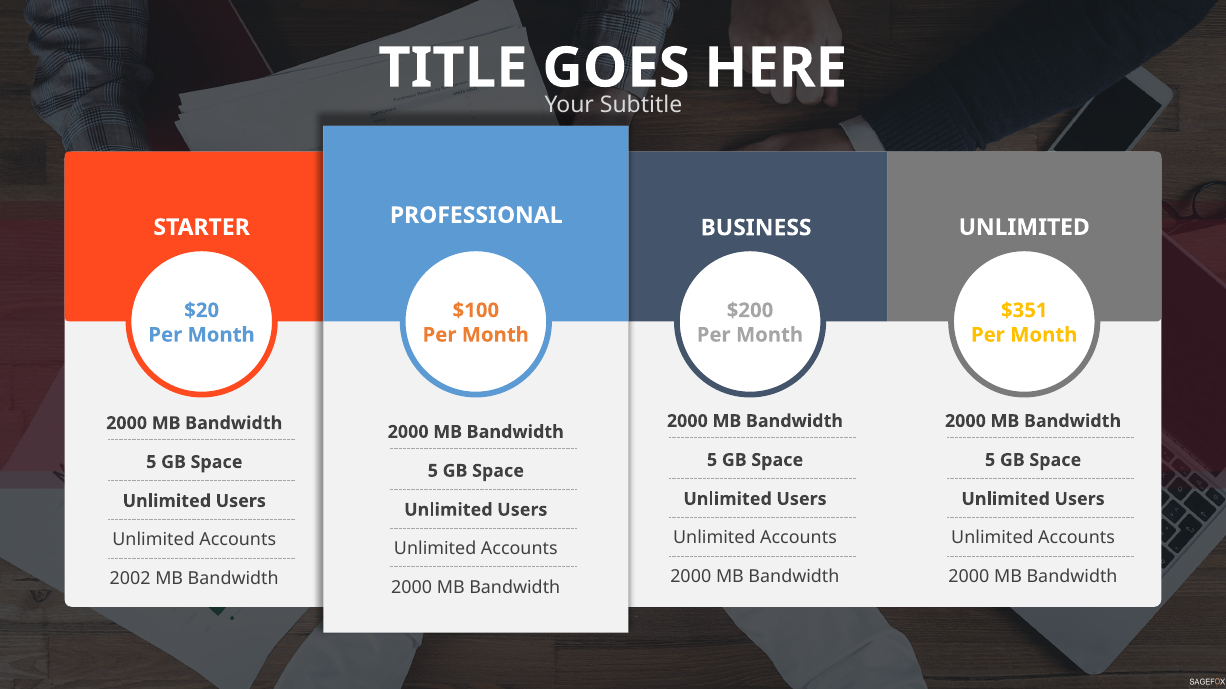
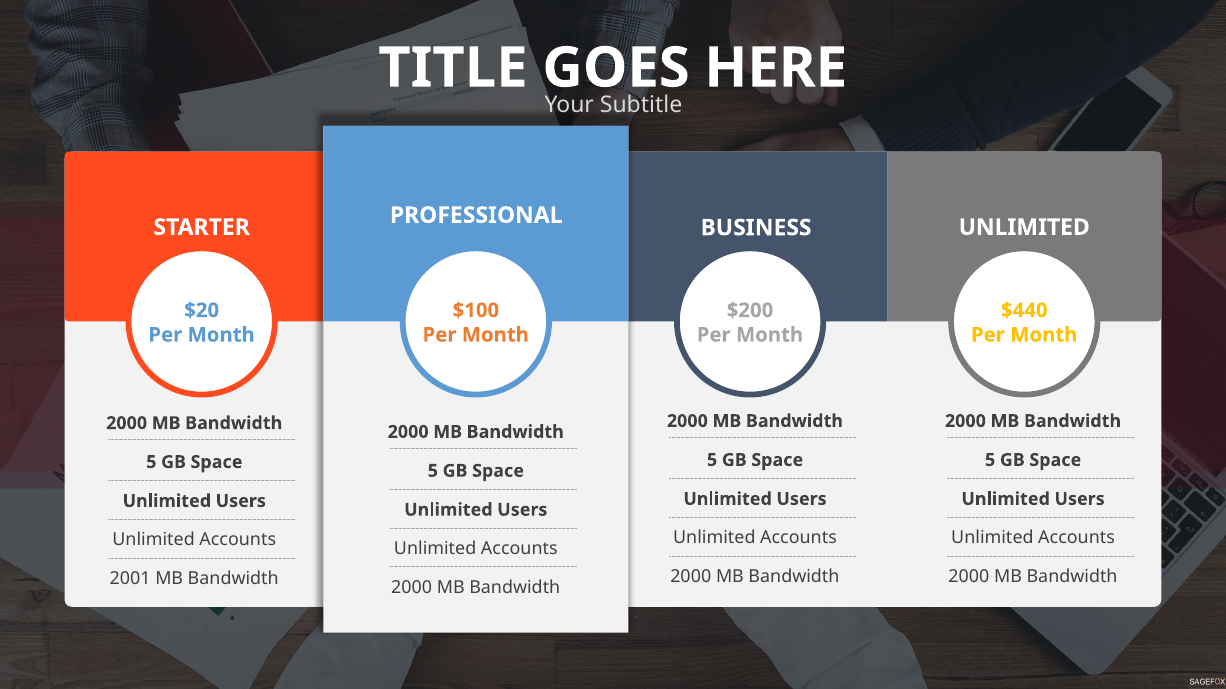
$351: $351 -> $440 (1024, 311)
2002: 2002 -> 2001 (130, 579)
